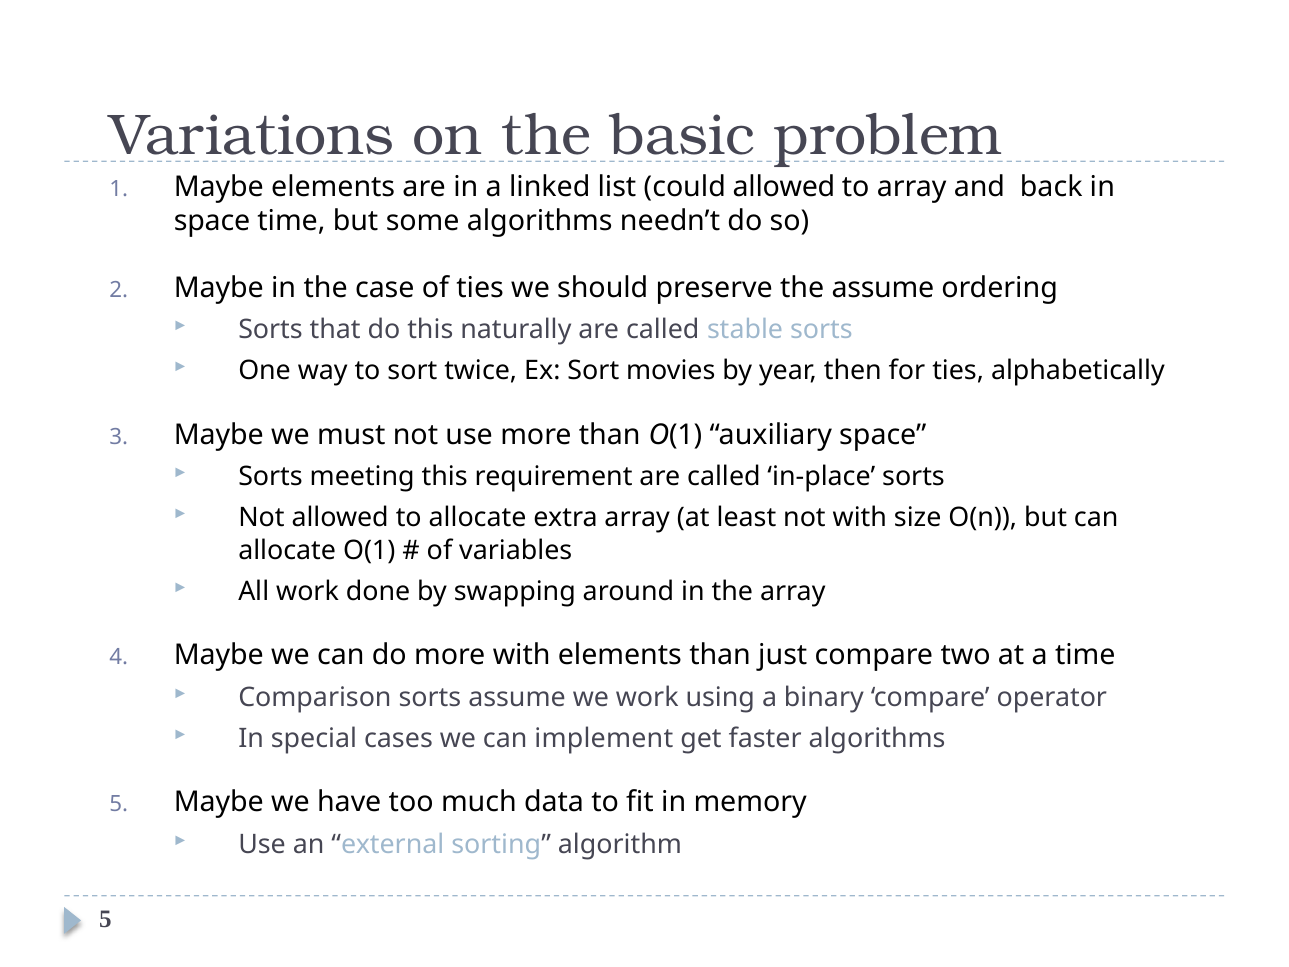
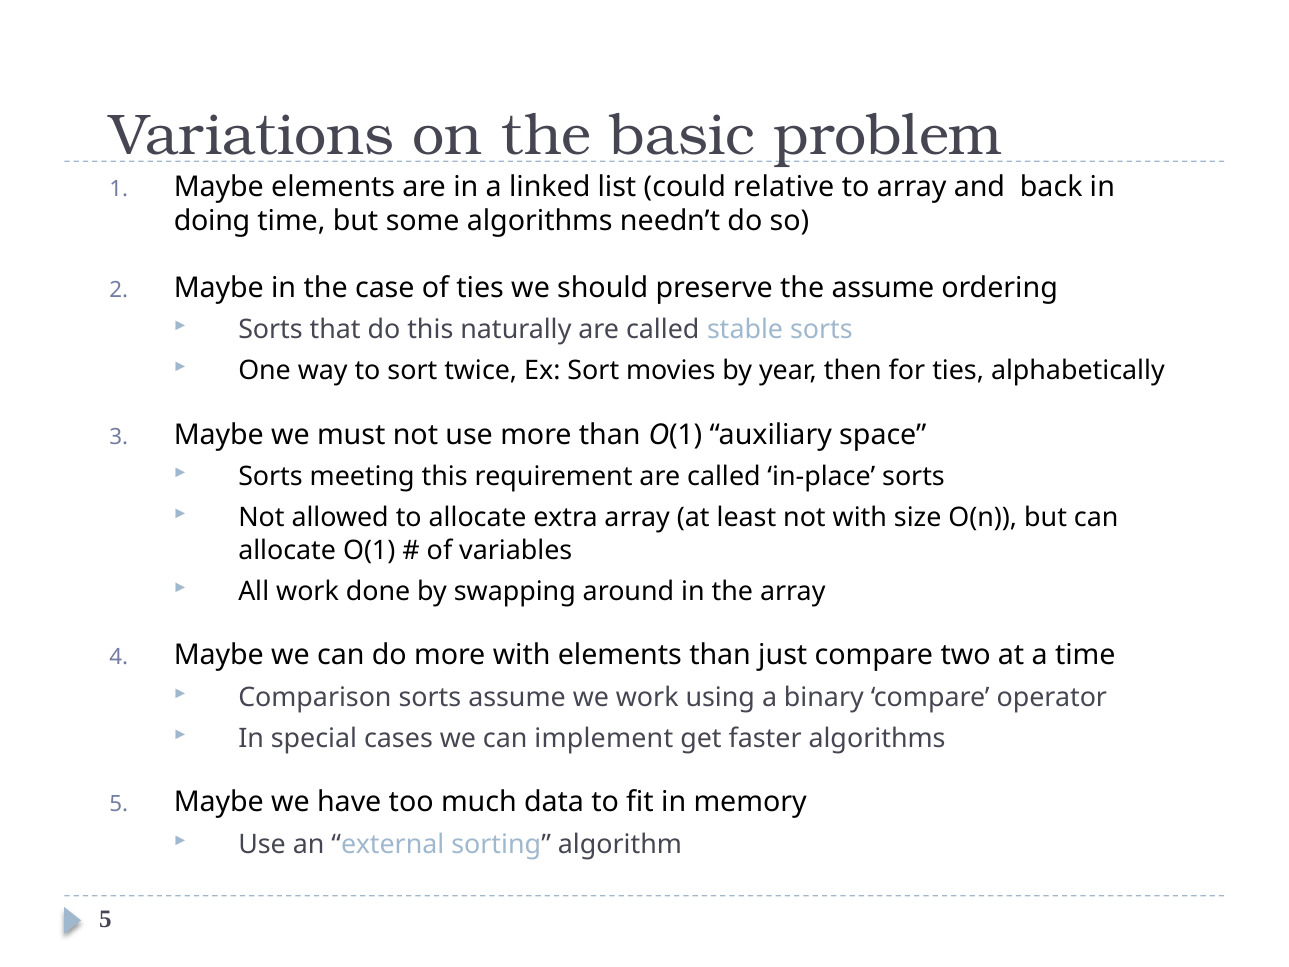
could allowed: allowed -> relative (784, 187)
space: space -> doing (212, 221)
